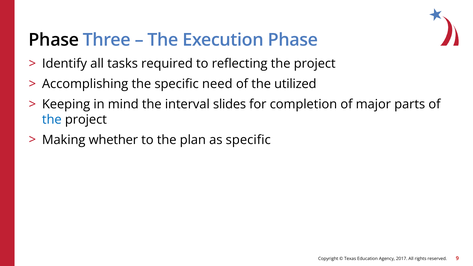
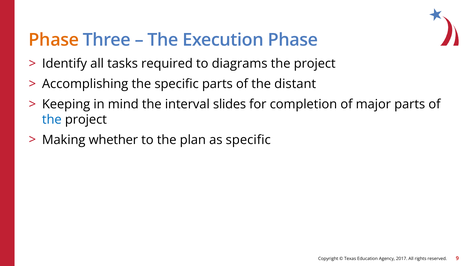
Phase colour: black -> orange (54, 40)
reflecting: reflecting -> diagrams (240, 64)
specific need: need -> parts (217, 84)
utilized: utilized -> distant (295, 84)
